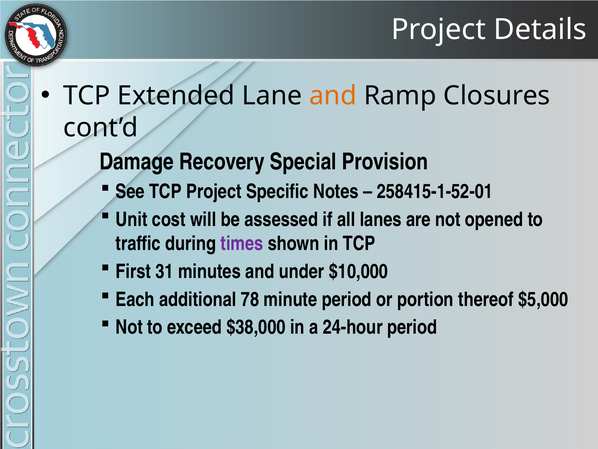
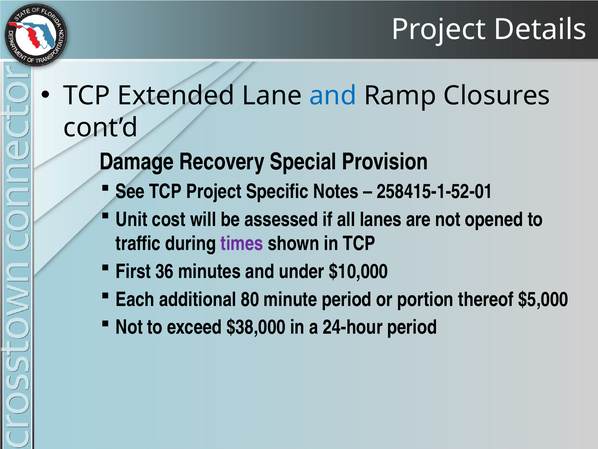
and colour: orange -> blue (333, 96)
31: 31 -> 36 (165, 271)
78: 78 -> 80 (250, 299)
